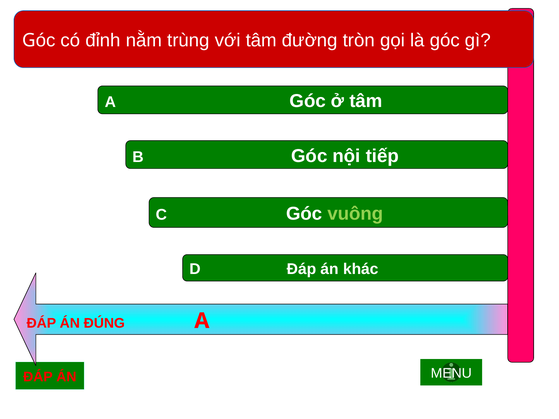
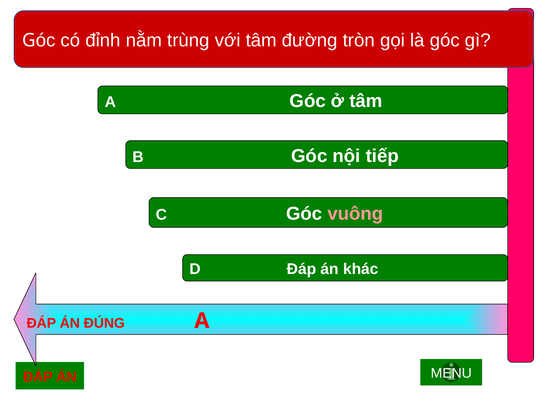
vuông colour: light green -> pink (355, 214)
